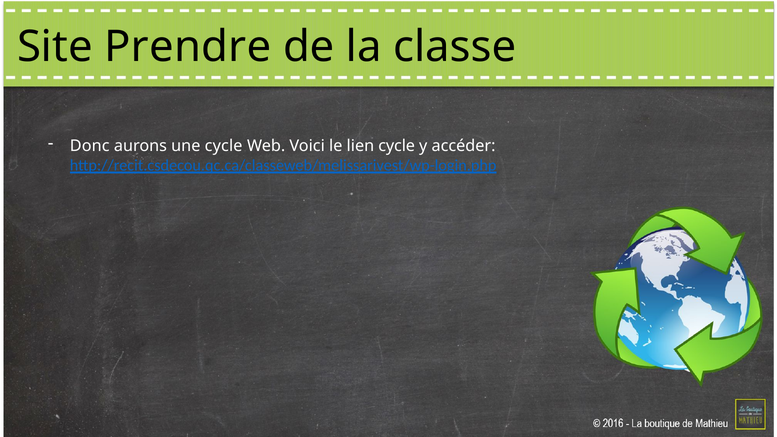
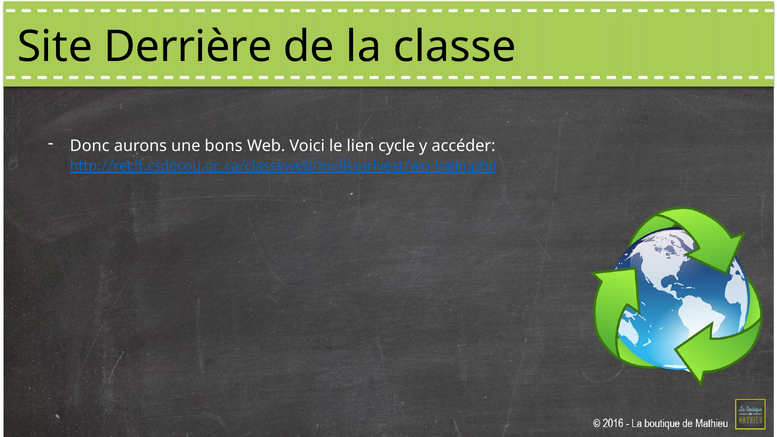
Prendre: Prendre -> Derrière (188, 47)
une cycle: cycle -> bons (224, 146)
